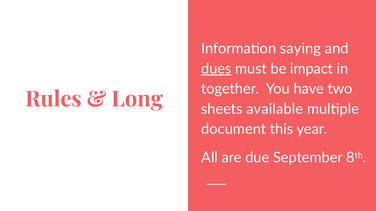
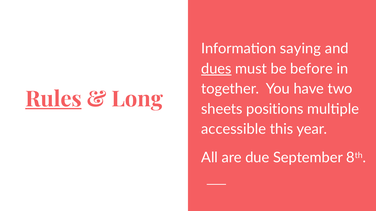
impact: impact -> before (312, 69)
Rules underline: none -> present (53, 99)
available: available -> positions (275, 109)
document: document -> accessible (234, 129)
